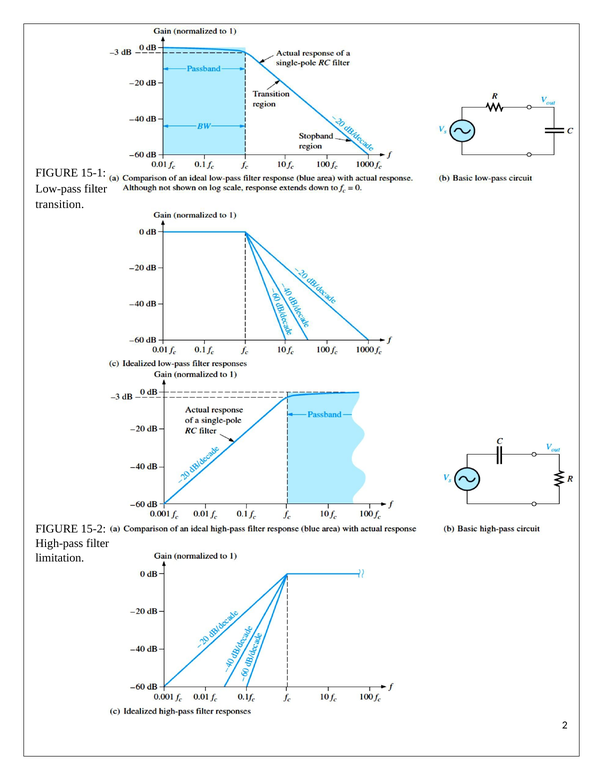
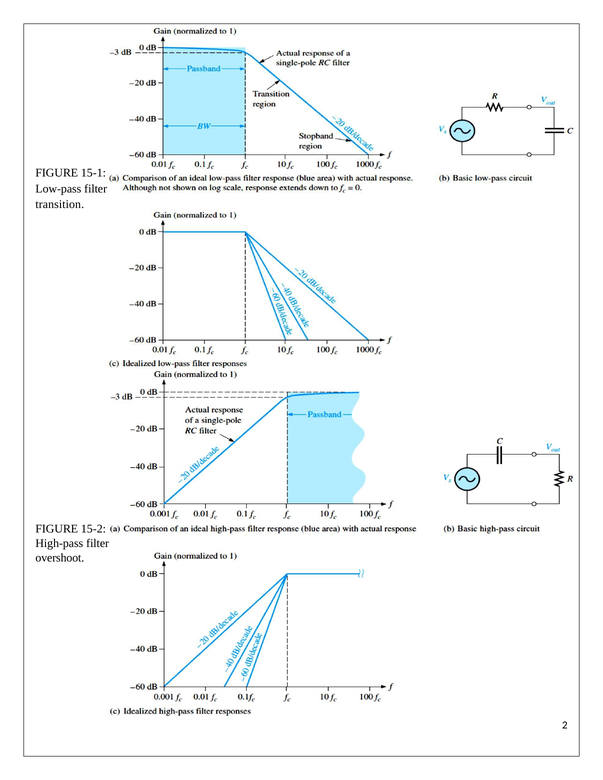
limitation: limitation -> overshoot (60, 558)
